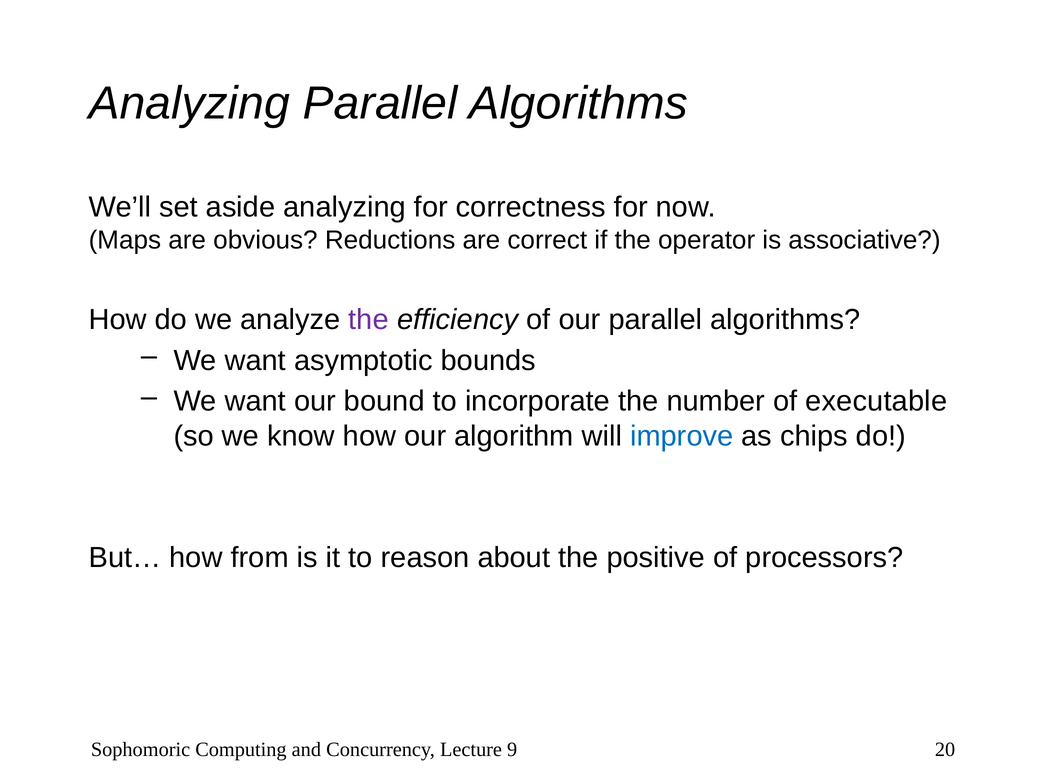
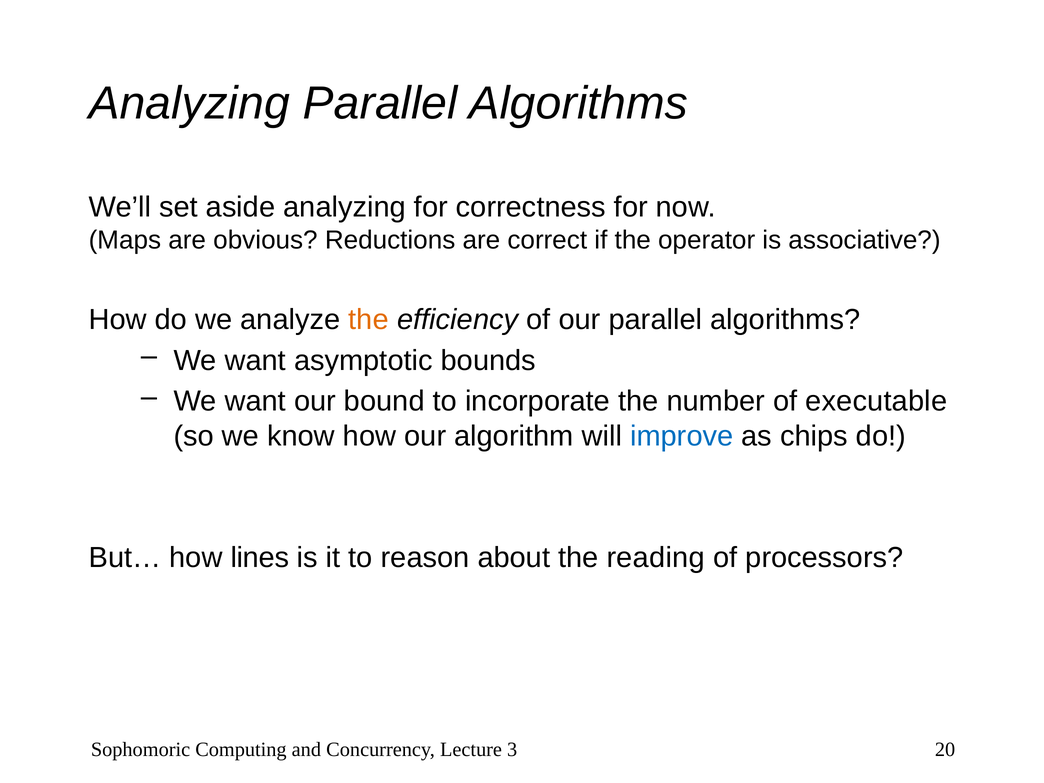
the colour: purple -> orange (369, 320)
from: from -> lines (260, 558)
positive: positive -> reading (656, 558)
9: 9 -> 3 (512, 750)
